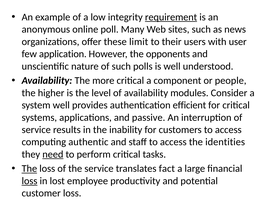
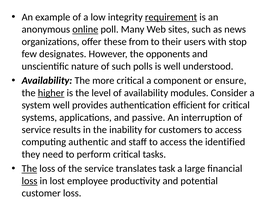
online underline: none -> present (85, 29)
limit: limit -> from (139, 42)
user: user -> stop (238, 42)
application: application -> designates (63, 54)
people: people -> ensure (231, 81)
higher underline: none -> present (51, 93)
identities: identities -> identified (225, 142)
need underline: present -> none (53, 154)
fact: fact -> task (167, 169)
